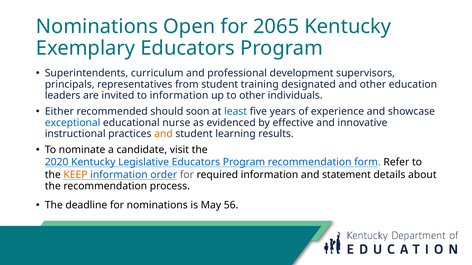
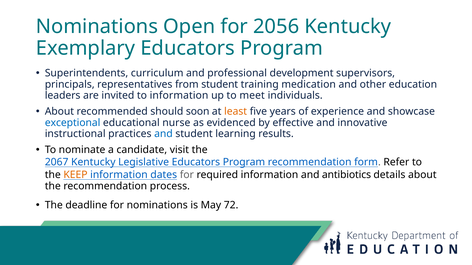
2065: 2065 -> 2056 (276, 27)
designated: designated -> medication (309, 85)
to other: other -> meet (252, 96)
Either: Either -> About (59, 112)
least colour: blue -> orange (236, 112)
and colour: orange -> blue (163, 134)
2020: 2020 -> 2067 (57, 162)
order: order -> dates (164, 175)
statement: statement -> antibiotics (347, 175)
56: 56 -> 72 (231, 206)
